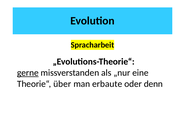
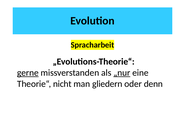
„nur underline: none -> present (122, 73)
über: über -> nicht (62, 84)
erbaute: erbaute -> gliedern (107, 84)
